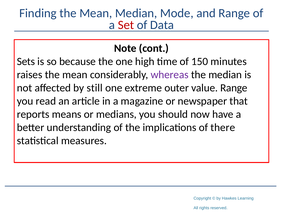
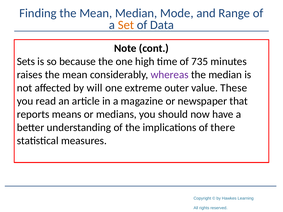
Set colour: red -> orange (126, 25)
150: 150 -> 735 (200, 62)
still: still -> will (95, 88)
value Range: Range -> These (234, 88)
